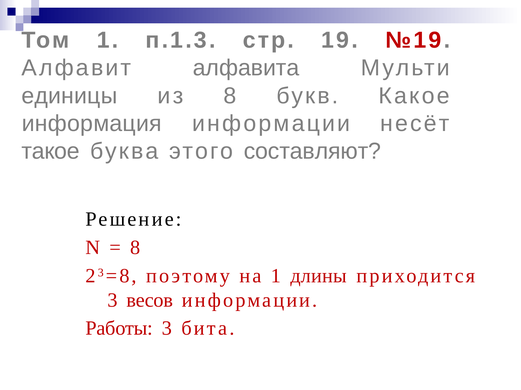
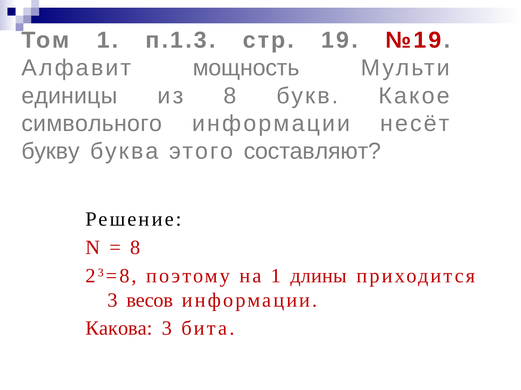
алфавита: алфавита -> мощность (246, 68)
информация: информация -> символьного (92, 124)
такое: такое -> букву (51, 151)
Работы: Работы -> Какова (119, 329)
